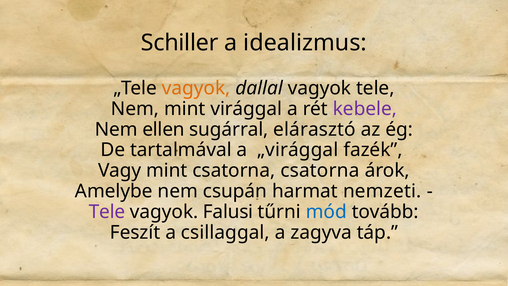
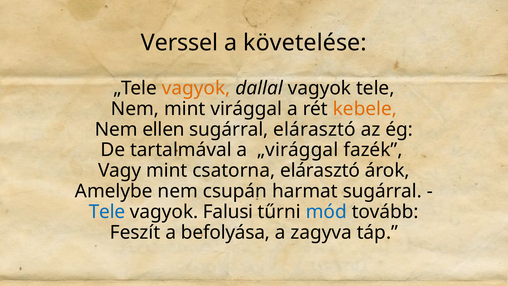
Schiller: Schiller -> Verssel (180, 43)
idealizmus: idealizmus -> követelése (305, 43)
kebele colour: purple -> orange (365, 109)
csatorna csatorna: csatorna -> elárasztó (320, 170)
harmat nemzeti: nemzeti -> sugárral (382, 191)
Tele colour: purple -> blue (107, 212)
csillaggal: csillaggal -> befolyása (225, 232)
